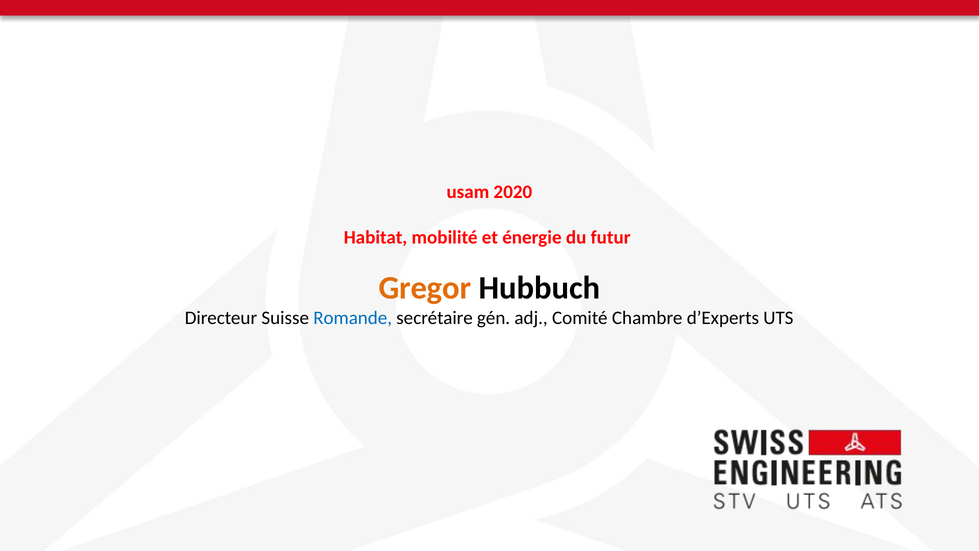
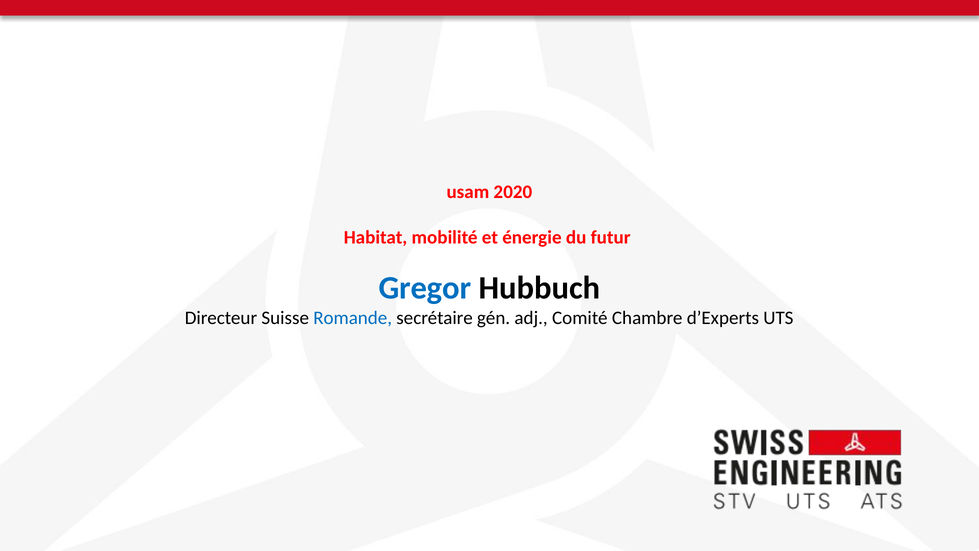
Gregor colour: orange -> blue (425, 288)
